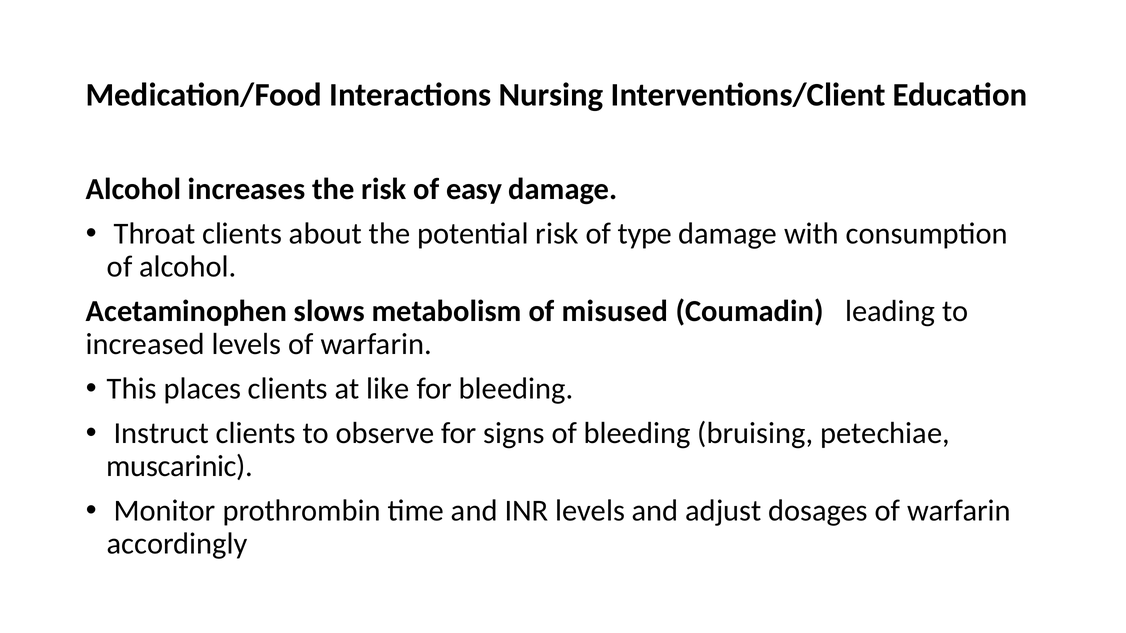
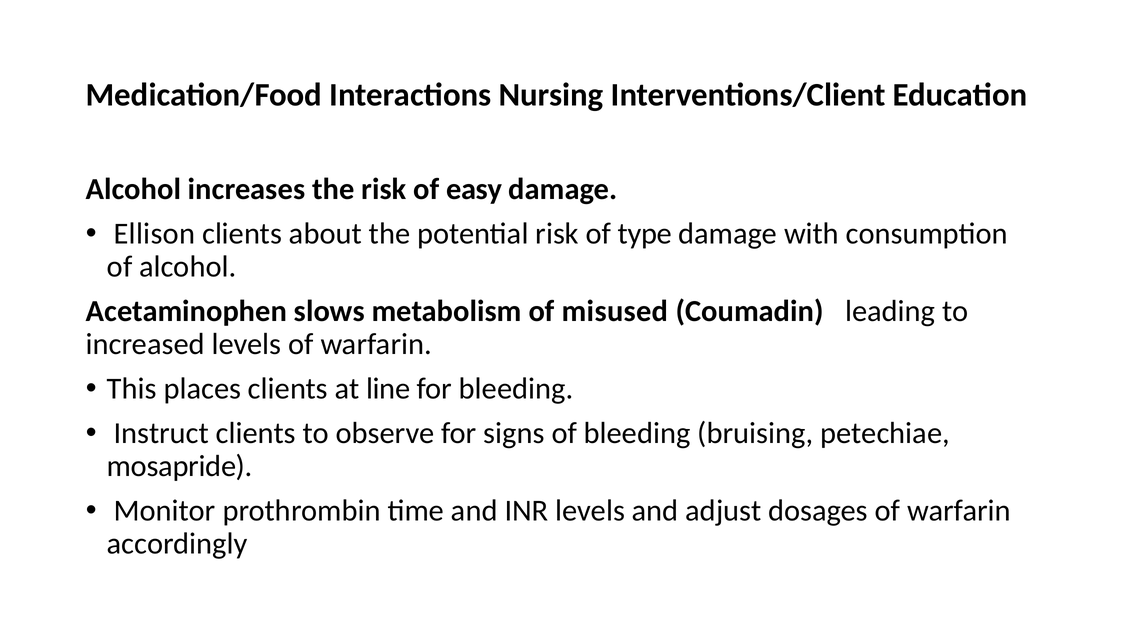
Throat: Throat -> Ellison (154, 234)
like: like -> line (388, 389)
muscarinic: muscarinic -> mosapride (180, 466)
